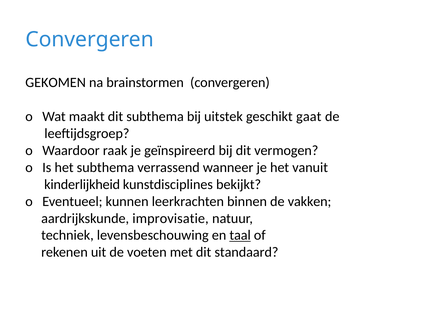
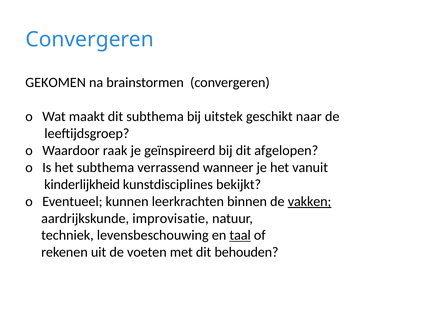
gaat: gaat -> naar (309, 116)
vermogen: vermogen -> afgelopen (286, 150)
vakken underline: none -> present (310, 201)
standaard: standaard -> behouden (247, 252)
